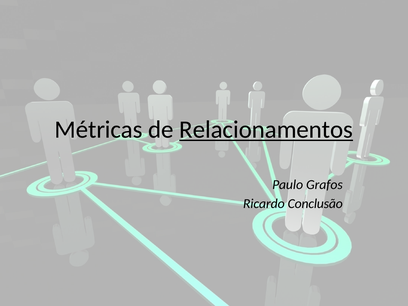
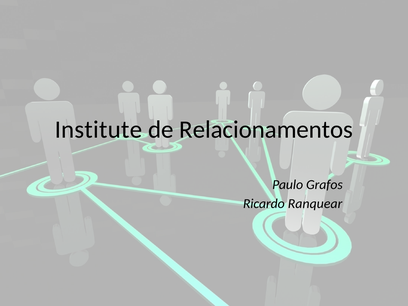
Métricas: Métricas -> Institute (98, 130)
Relacionamentos underline: present -> none (266, 130)
Conclusão: Conclusão -> Ranquear (315, 204)
